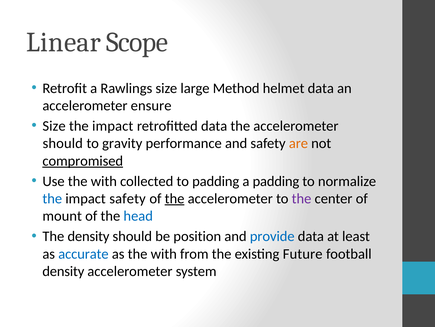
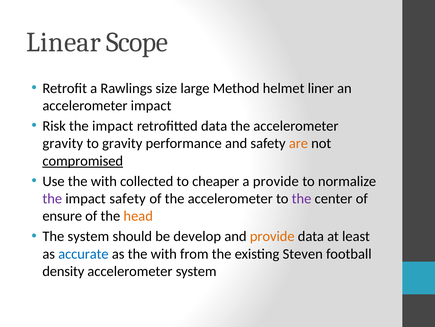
helmet data: data -> liner (321, 88)
accelerometer ensure: ensure -> impact (151, 105)
Size: Size -> Risk (54, 126)
should: should -> gravity (63, 143)
to padding: padding -> cheaper (216, 181)
a padding: padding -> provide (276, 181)
the colour: blue -> purple (52, 198)
the underline: present -> none (175, 198)
mount: mount -> ensure (62, 216)
head colour: blue -> orange (138, 216)
The density: density -> system (88, 236)
position: position -> develop (197, 236)
provide colour: blue -> orange (272, 236)
Future: Future -> Steven (303, 253)
